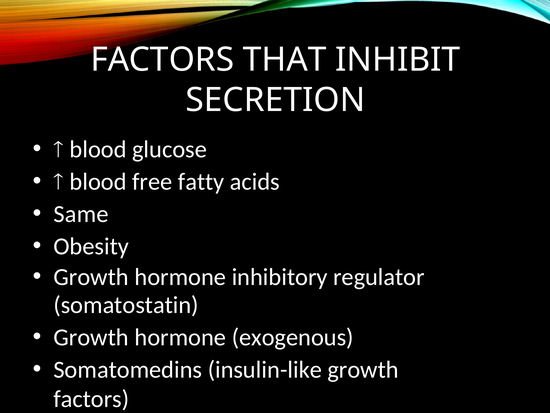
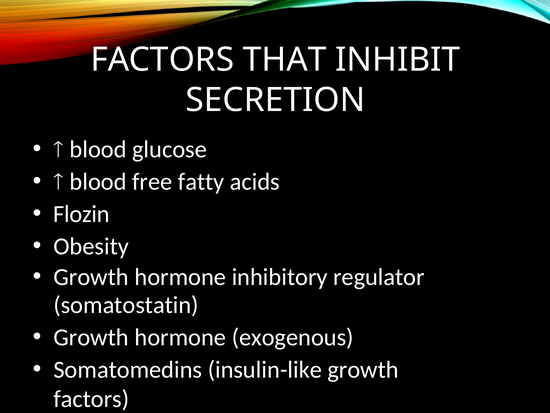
Same: Same -> Flozin (81, 214)
